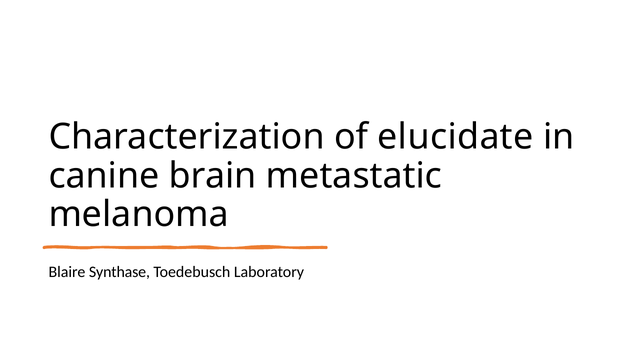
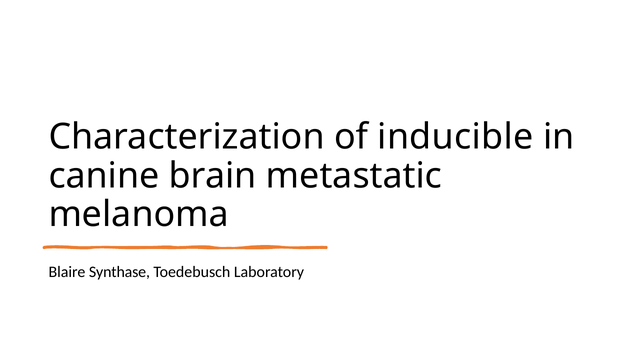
elucidate: elucidate -> inducible (455, 137)
